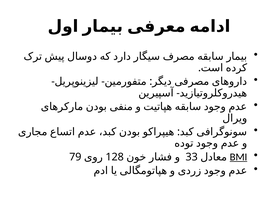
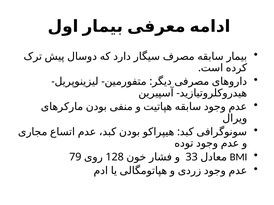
BMI underline: present -> none (239, 157)
